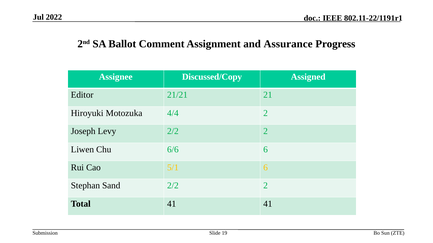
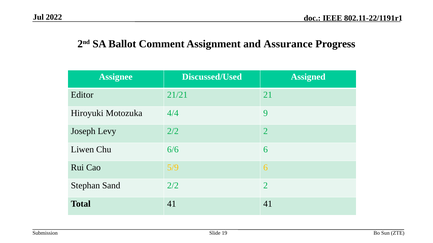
Discussed/Copy: Discussed/Copy -> Discussed/Used (212, 77)
4/4 2: 2 -> 9 (266, 113)
5/1: 5/1 -> 5/9 (173, 168)
